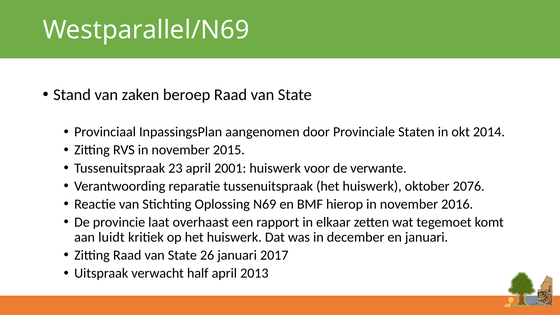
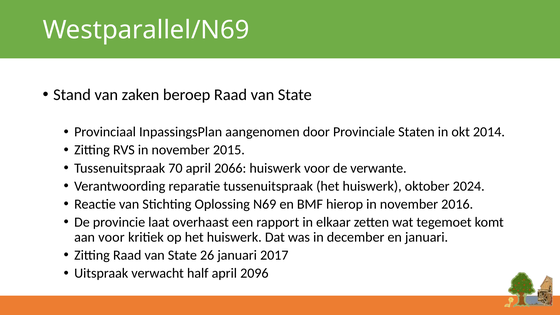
23: 23 -> 70 (175, 168)
2001: 2001 -> 2066 (230, 168)
2076: 2076 -> 2024 (469, 186)
aan luidt: luidt -> voor (111, 237)
2013: 2013 -> 2096 (254, 273)
